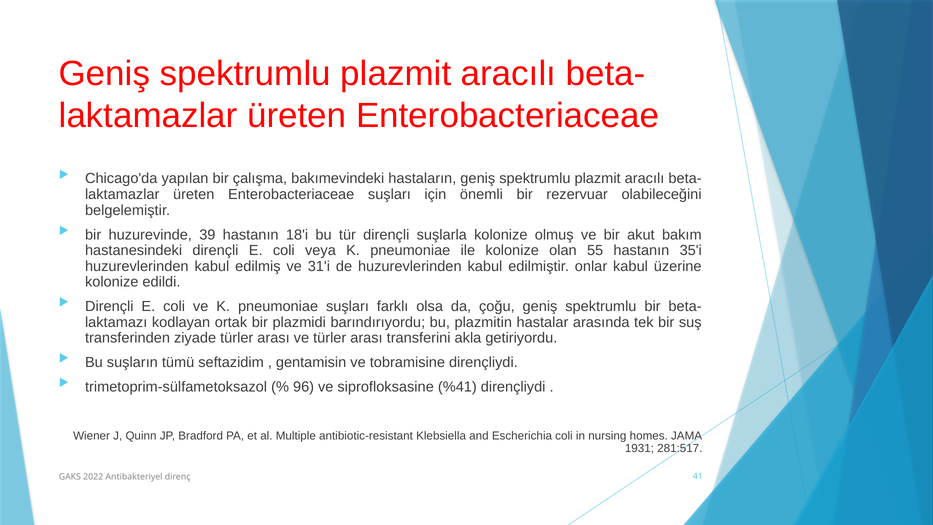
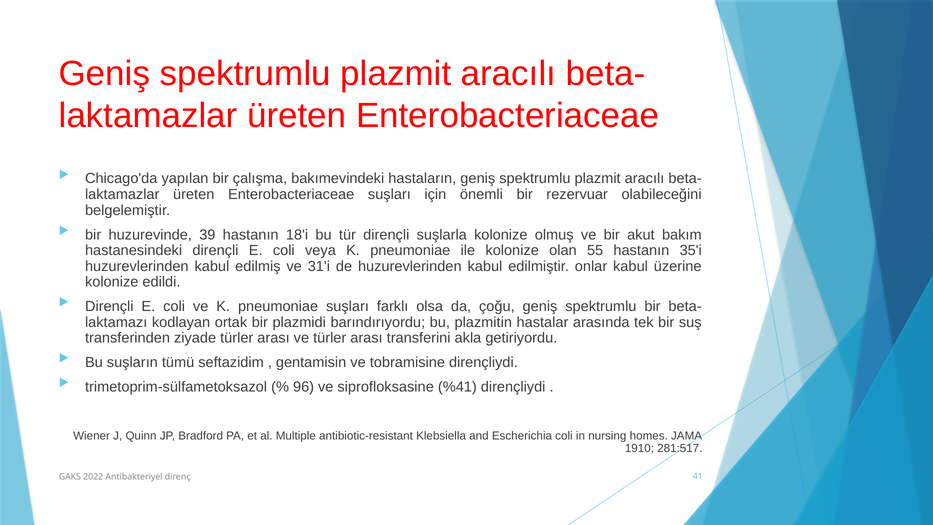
1931: 1931 -> 1910 (639, 448)
